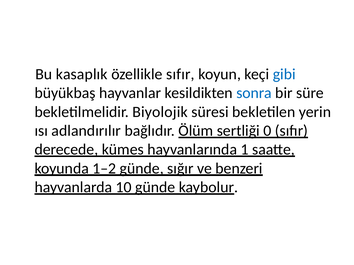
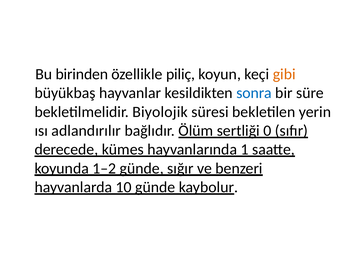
kasaplık: kasaplık -> birinden (82, 74)
özellikle sıfır: sıfır -> piliç (181, 74)
gibi colour: blue -> orange (284, 74)
